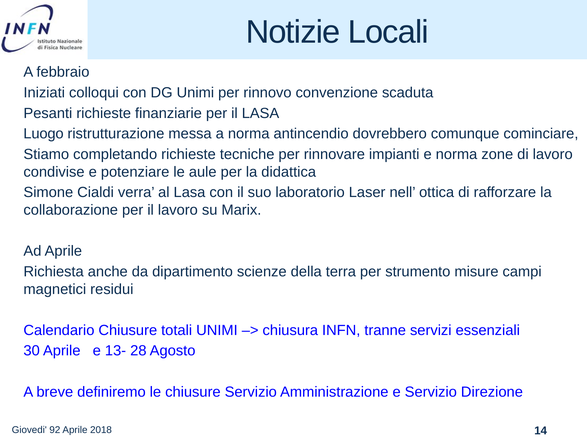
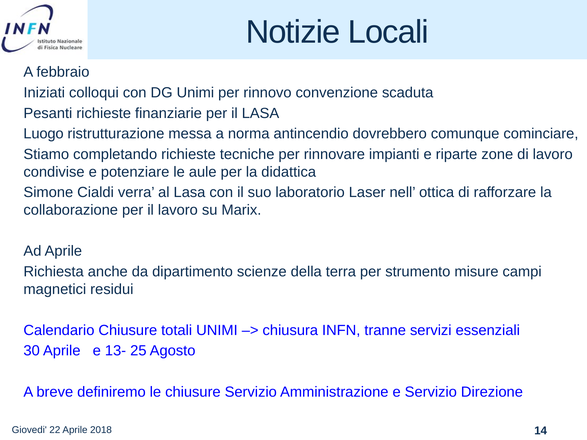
e norma: norma -> riparte (457, 154)
28: 28 -> 25 (138, 351)
92: 92 -> 22 (55, 430)
